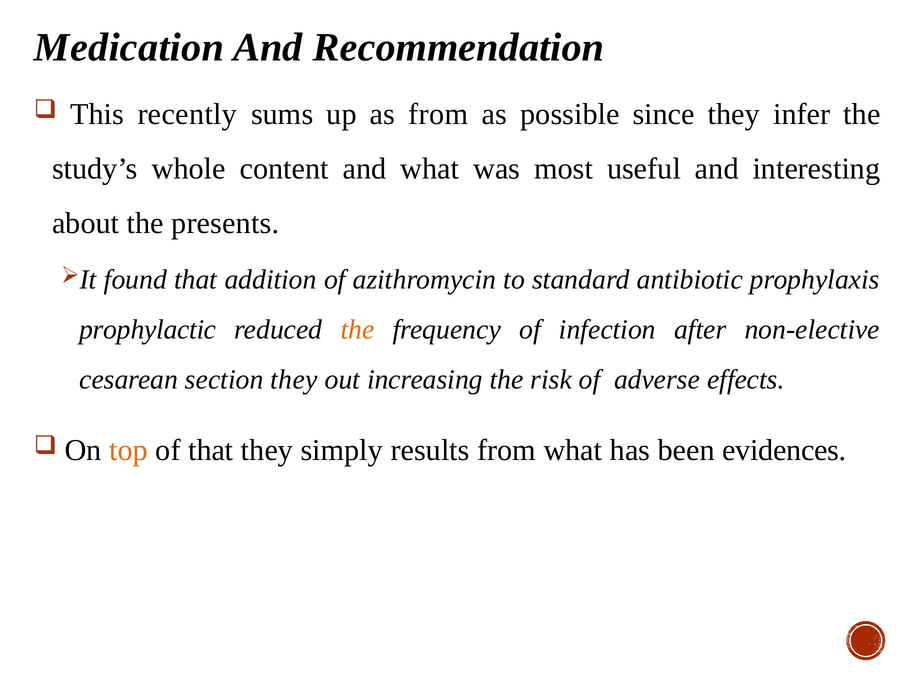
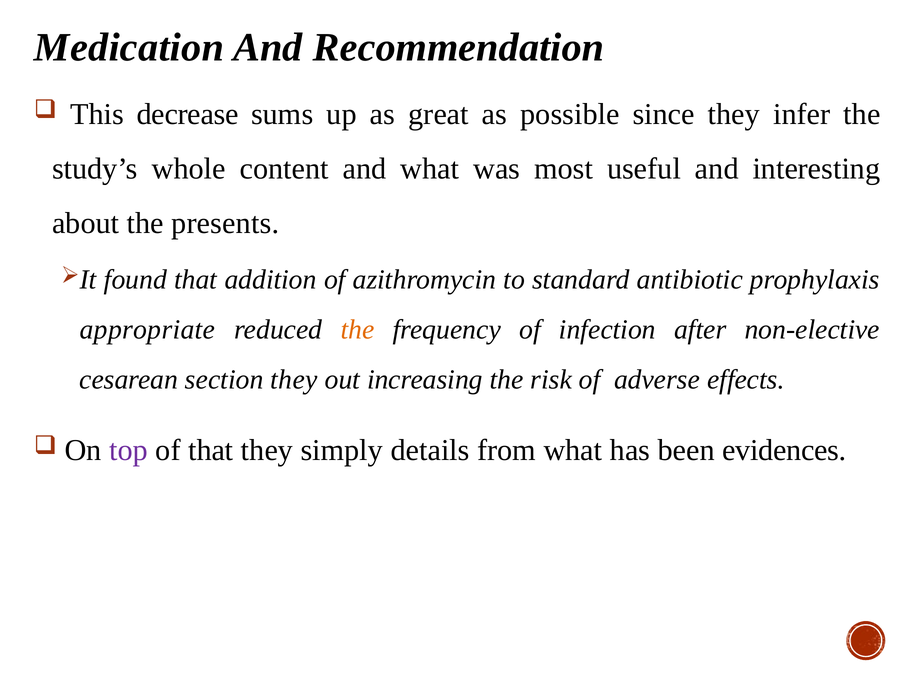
recently: recently -> decrease (188, 114)
as from: from -> great (439, 114)
prophylactic: prophylactic -> appropriate (147, 330)
top colour: orange -> purple (128, 450)
results: results -> details (430, 450)
